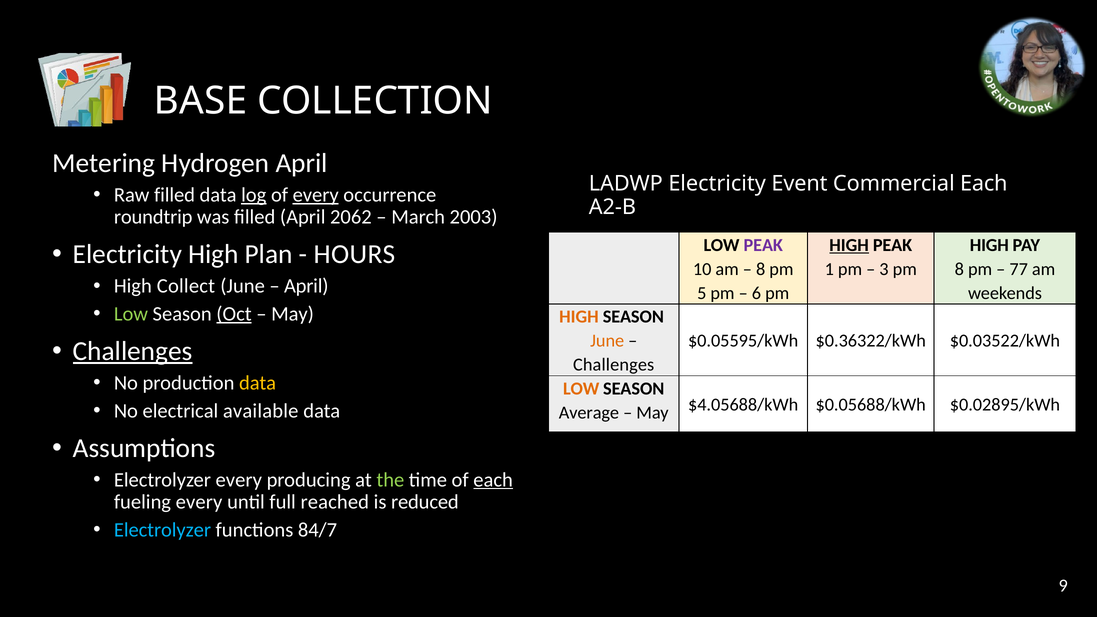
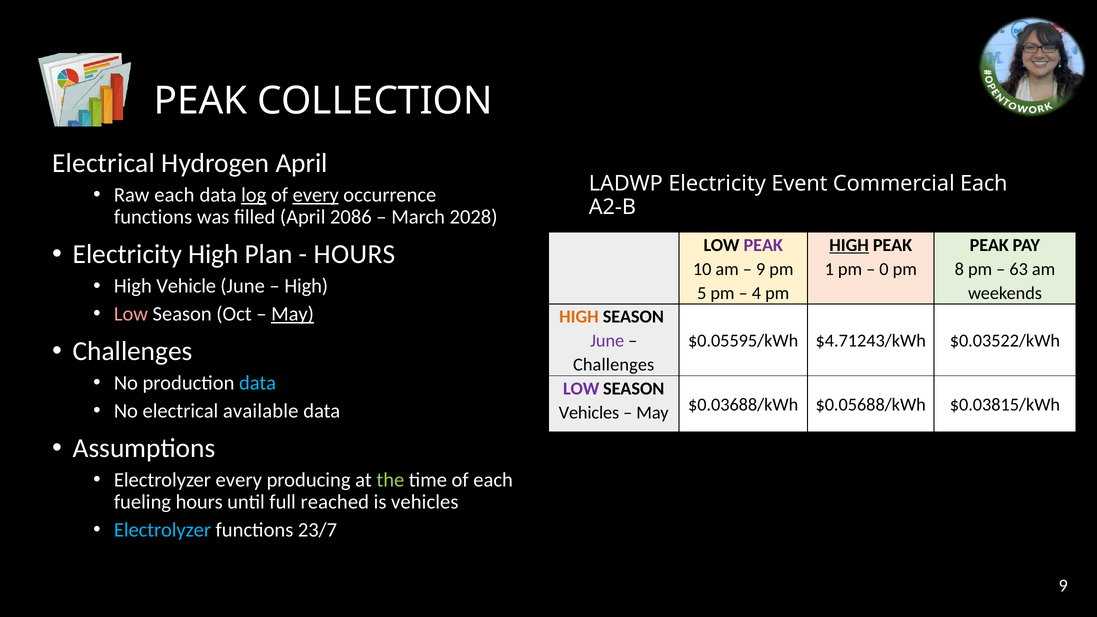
BASE: BASE -> PEAK (201, 101)
Metering: Metering -> Electrical (104, 163)
Raw filled: filled -> each (174, 195)
roundtrip: roundtrip -> functions (153, 217)
2062: 2062 -> 2086 (351, 217)
2003: 2003 -> 2028 (474, 217)
HIGH: HIGH -> PEAK (989, 245)
8: 8 -> 9 (761, 269)
3: 3 -> 0 (884, 269)
77: 77 -> 63 (1019, 269)
Collect: Collect -> Vehicle (186, 286)
April: April -> High (306, 286)
6: 6 -> 4 (756, 293)
Low colour: light green -> pink (131, 314)
Oct underline: present -> none (234, 314)
May underline: none -> present (293, 314)
June colour: orange -> purple (607, 341)
$0.36322/kWh: $0.36322/kWh -> $4.71243/kWh (871, 341)
Challenges underline: present -> none (133, 351)
data colour: yellow -> light blue (258, 383)
LOW colour: orange -> purple (581, 389)
Average: Average -> Vehicles (589, 413)
$4.05688/kWh: $4.05688/kWh -> $0.03688/kWh (743, 405)
$0.02895/kWh: $0.02895/kWh -> $0.03815/kWh (1005, 405)
each underline: present -> none (493, 480)
fueling every: every -> hours (199, 502)
is reduced: reduced -> vehicles (425, 502)
84/7: 84/7 -> 23/7 (317, 530)
